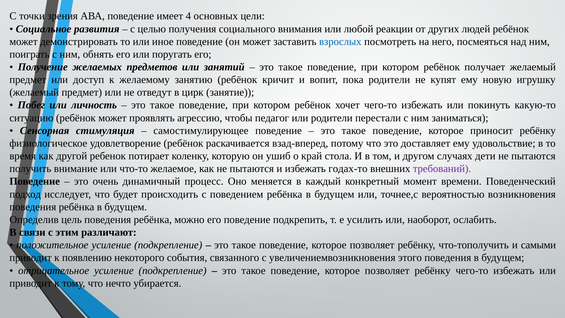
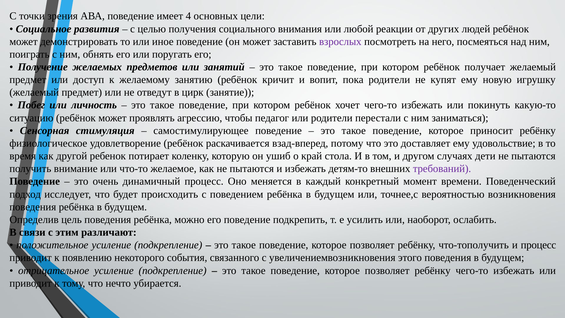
взрослых colour: blue -> purple (340, 42)
годах-то: годах-то -> детям-то (348, 169)
и самыми: самыми -> процесс (538, 245)
